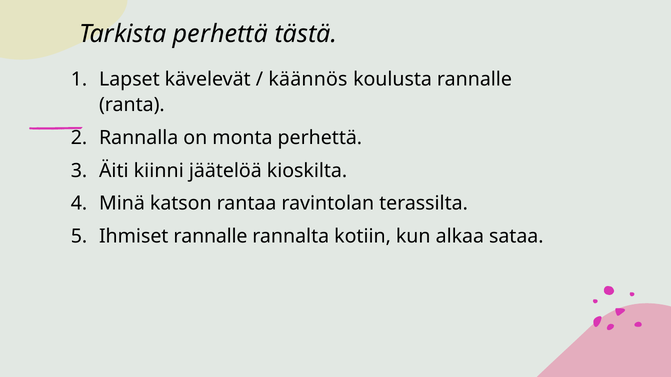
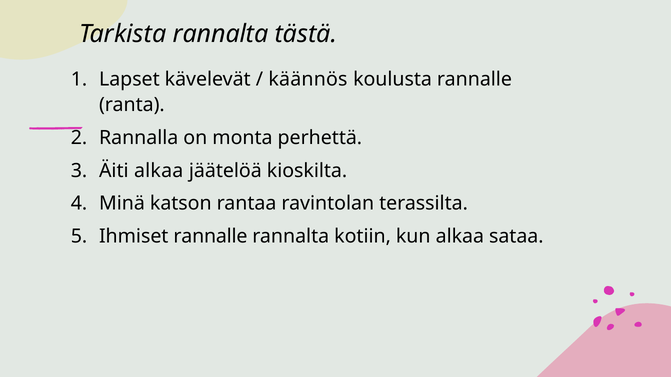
Tarkista perhettä: perhettä -> rannalta (221, 34)
Äiti kiinni: kiinni -> alkaa (159, 171)
